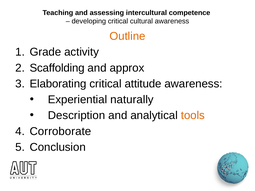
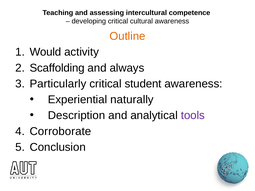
Grade: Grade -> Would (45, 52)
approx: approx -> always (127, 68)
Elaborating: Elaborating -> Particularly (58, 84)
attitude: attitude -> student (143, 84)
tools colour: orange -> purple (193, 116)
